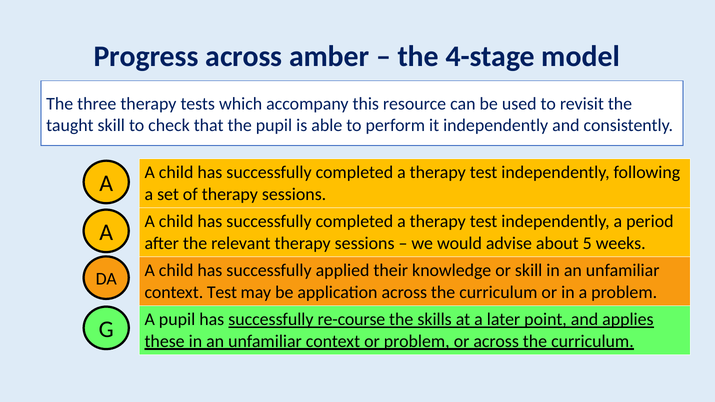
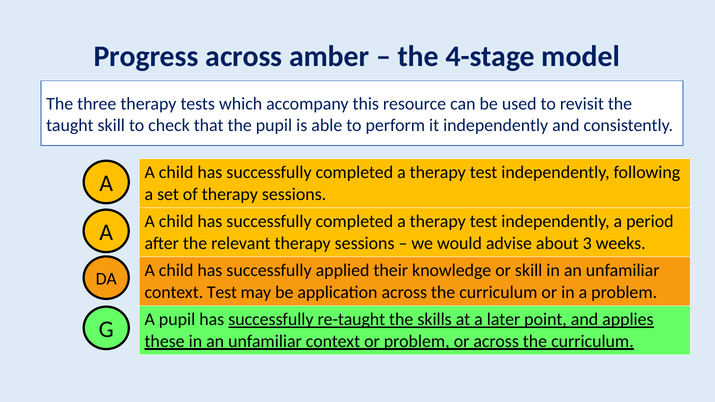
5: 5 -> 3 (587, 243)
re-course: re-course -> re-taught (351, 320)
